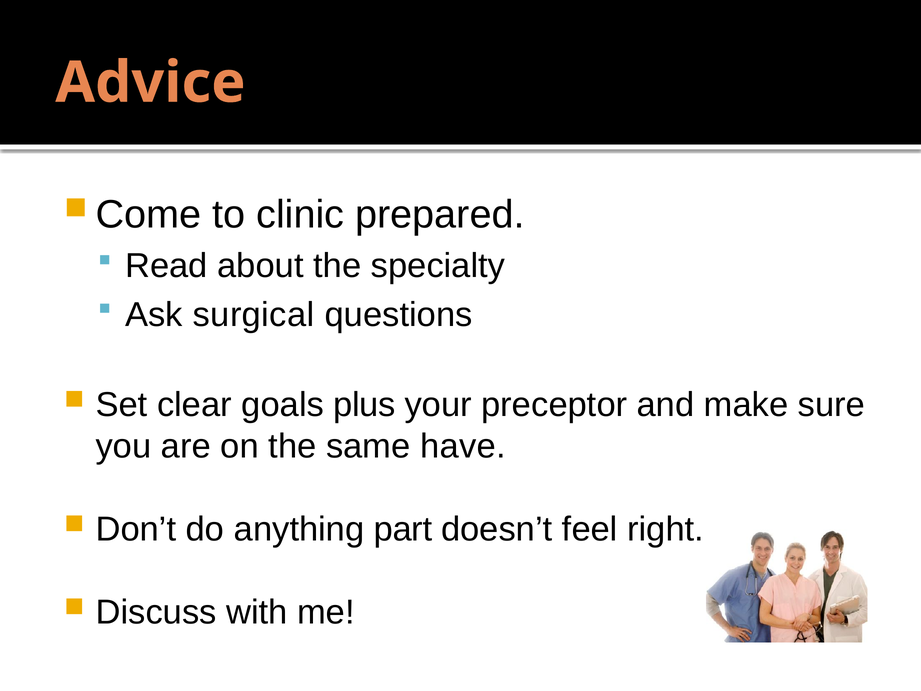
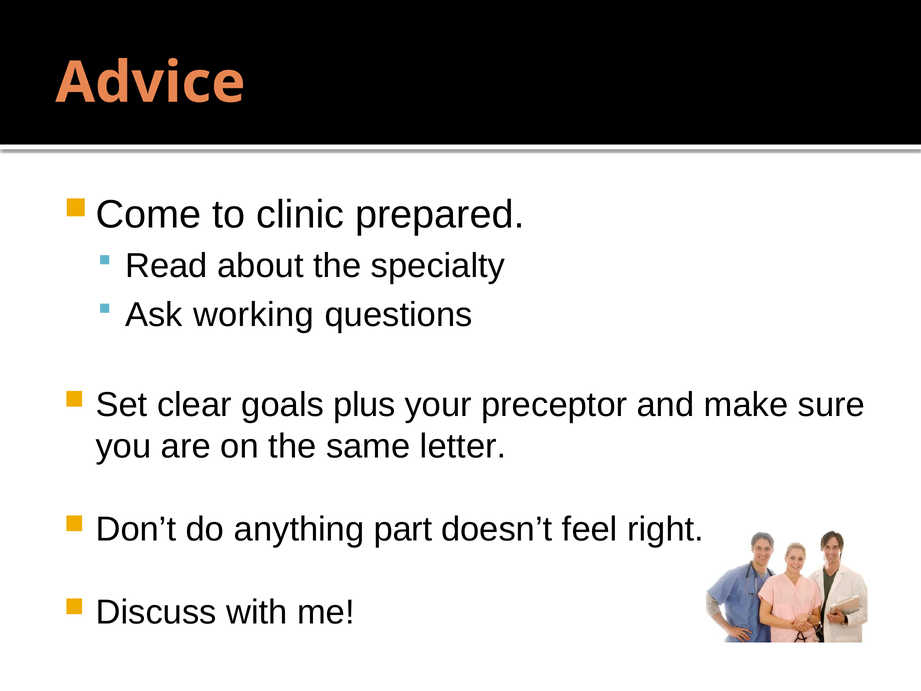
surgical: surgical -> working (254, 315)
have: have -> letter (463, 446)
